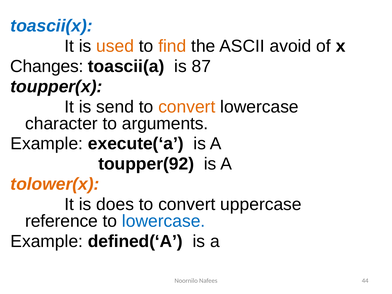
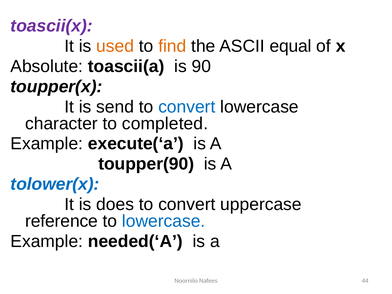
toascii(x colour: blue -> purple (52, 26)
avoid: avoid -> equal (291, 46)
Changes: Changes -> Absolute (47, 66)
87: 87 -> 90 (201, 66)
convert colour: orange -> blue (187, 107)
arguments: arguments -> completed (165, 124)
toupper(92: toupper(92 -> toupper(90 (146, 164)
tolower(x colour: orange -> blue (55, 184)
defined(‘A: defined(‘A -> needed(‘A (135, 241)
